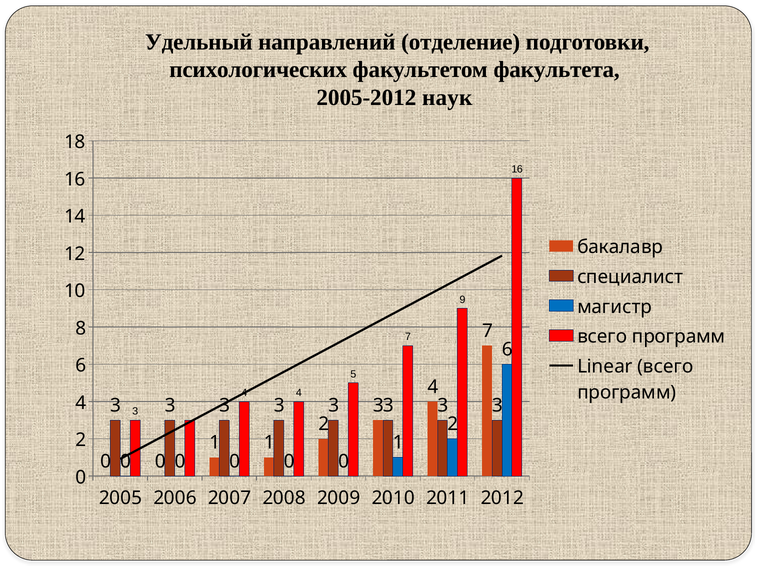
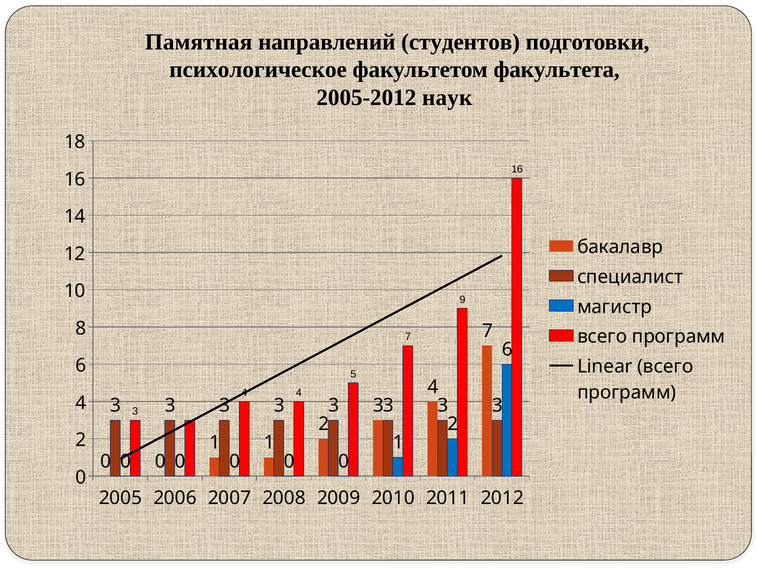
Удельный: Удельный -> Памятная (199, 42)
отделение: отделение -> студентов (461, 42)
психологических: психологических -> психологическое (258, 70)
